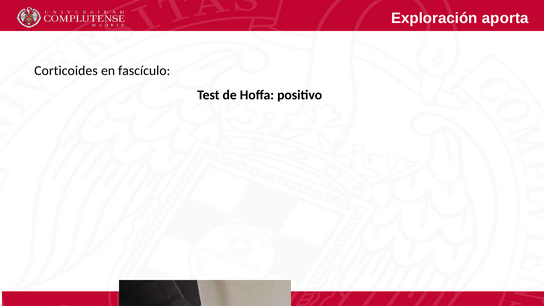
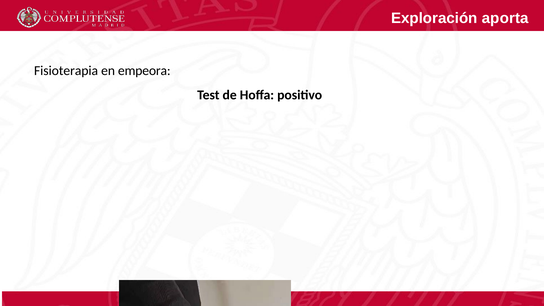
Corticoides: Corticoides -> Fisioterapia (66, 71)
fascículo: fascículo -> empeora (144, 71)
